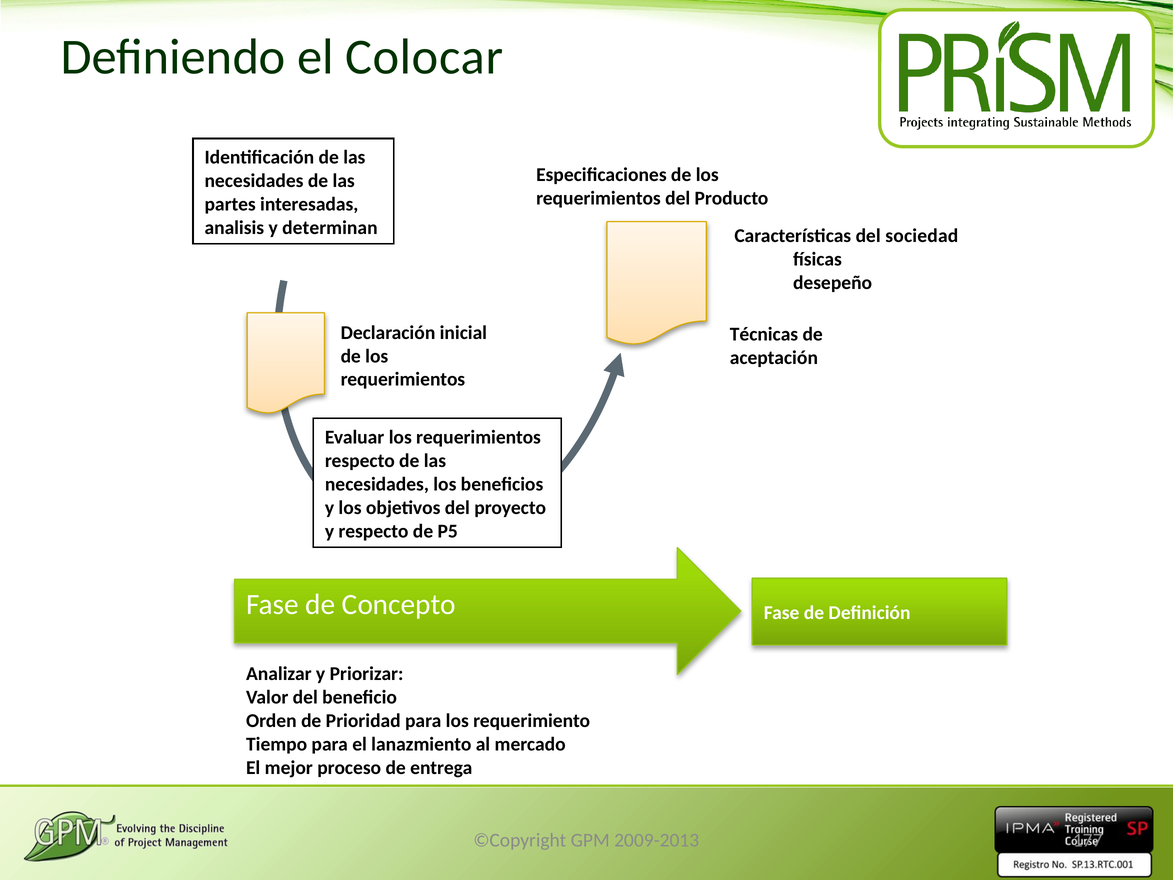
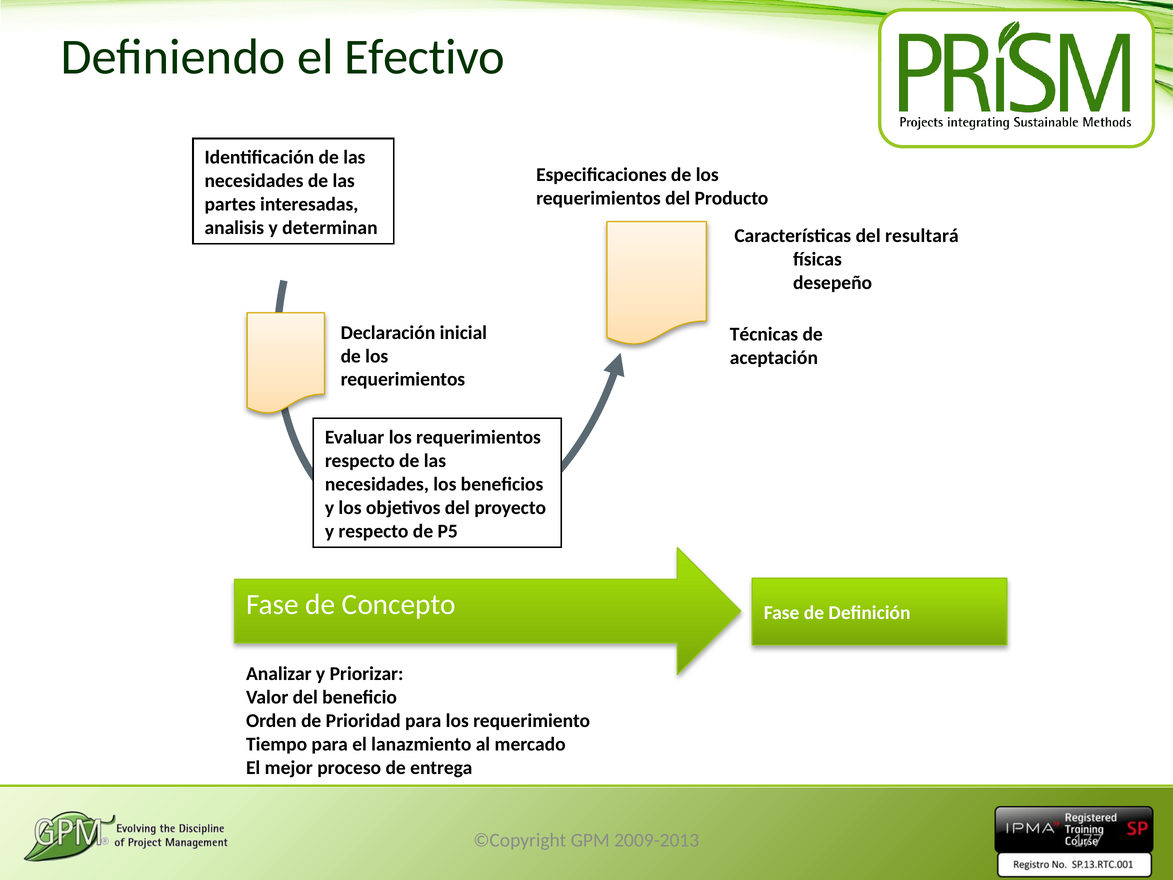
Colocar: Colocar -> Efectivo (425, 57)
sociedad: sociedad -> resultará (922, 236)
